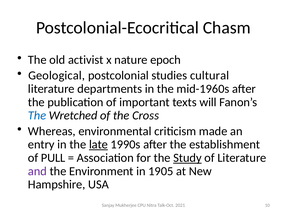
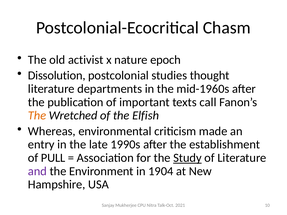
Geological: Geological -> Dissolution (57, 76)
cultural: cultural -> thought (210, 76)
will: will -> call (208, 102)
The colour: blue -> orange (37, 116)
Cross: Cross -> Elfish (146, 116)
late underline: present -> none (98, 145)
1905: 1905 -> 1904 (161, 171)
